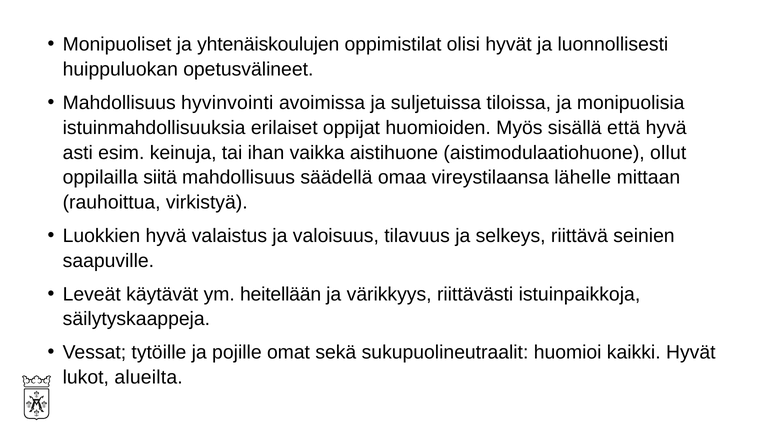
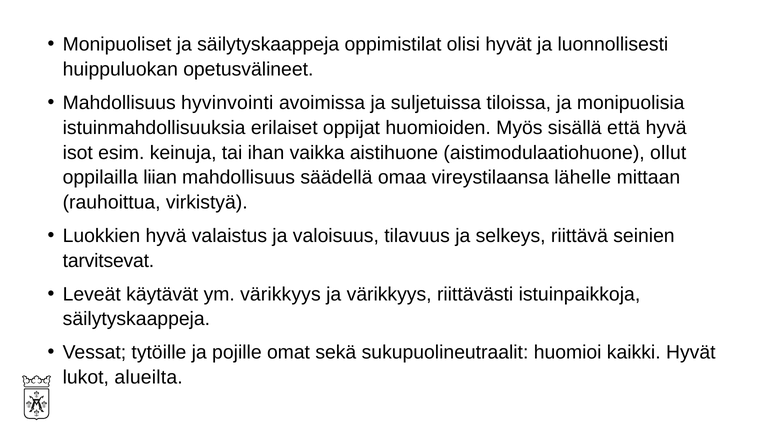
ja yhtenäiskoulujen: yhtenäiskoulujen -> säilytyskaappeja (268, 45)
asti: asti -> isot (78, 153)
siitä: siitä -> liian (160, 177)
saapuville: saapuville -> tarvitsevat (108, 261)
ym heitellään: heitellään -> värikkyys (280, 294)
